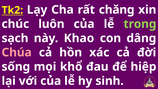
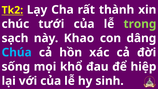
chăng: chăng -> thành (117, 10)
luôn: luôn -> tưới (51, 24)
Chúa colour: pink -> light blue (17, 52)
